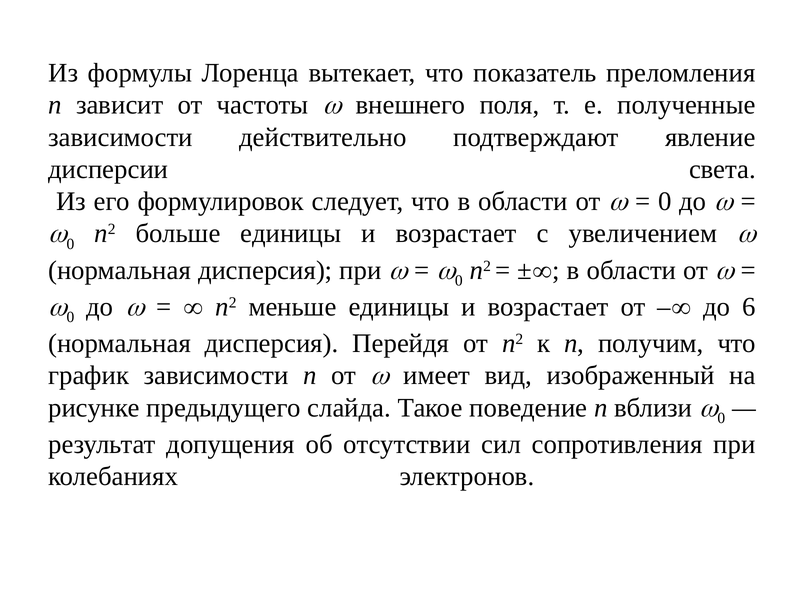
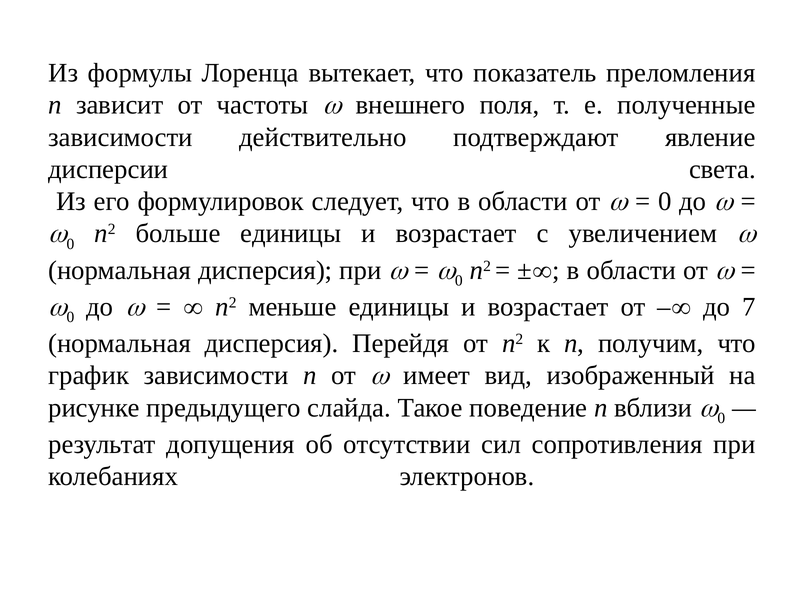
6: 6 -> 7 (749, 307)
